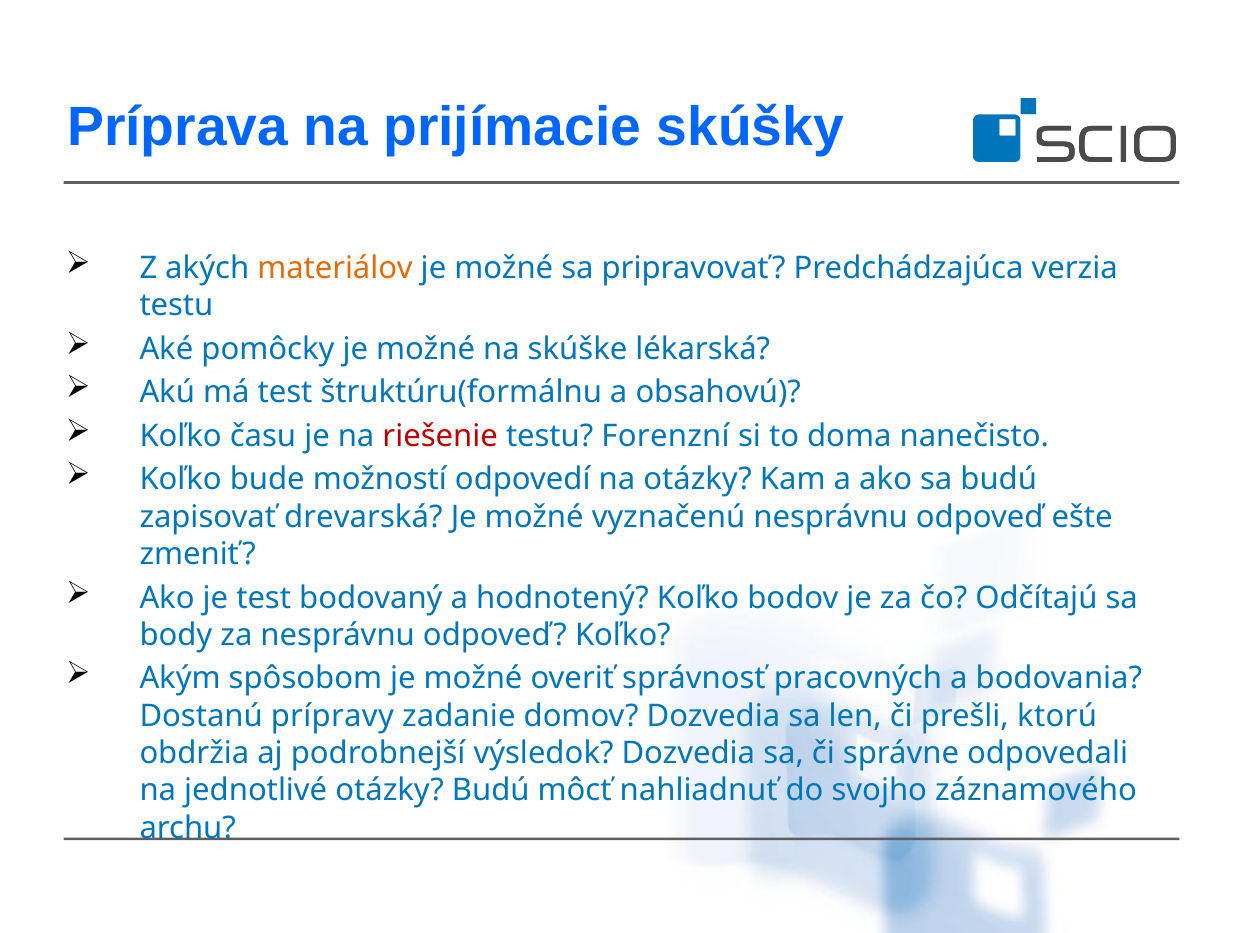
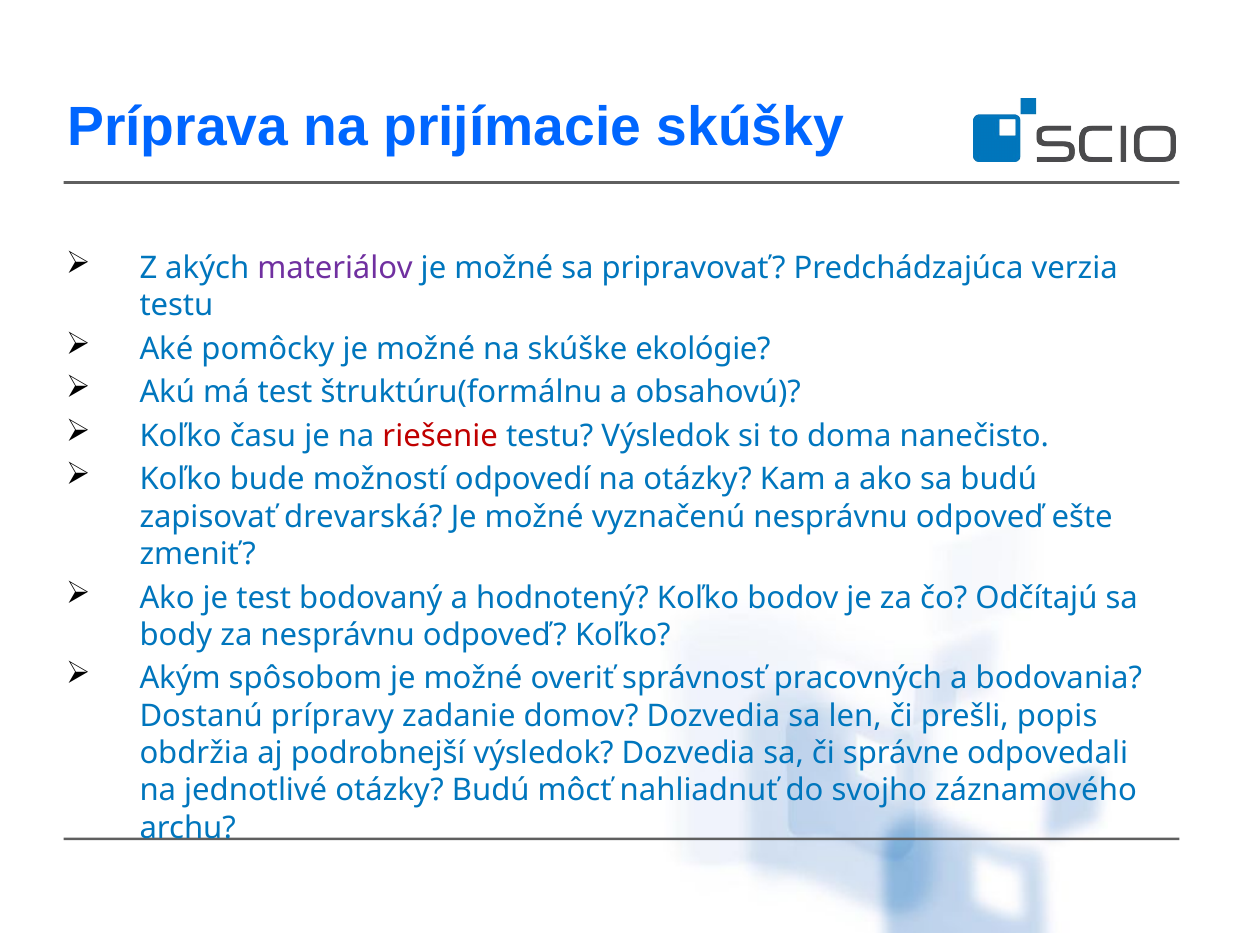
materiálov colour: orange -> purple (335, 268)
lékarská: lékarská -> ekológie (703, 349)
testu Forenzní: Forenzní -> Výsledok (666, 436)
ktorú: ktorú -> popis (1057, 715)
